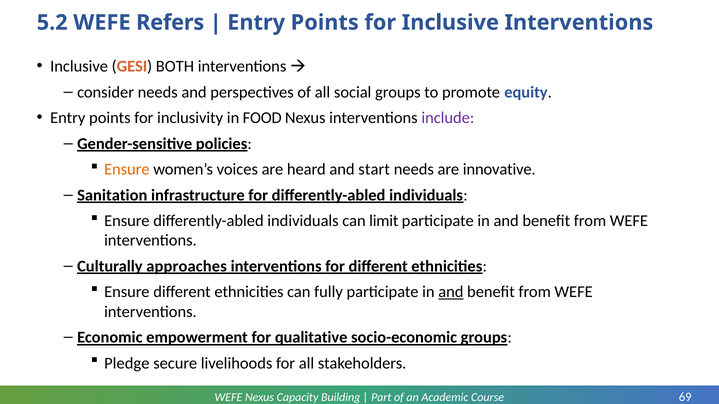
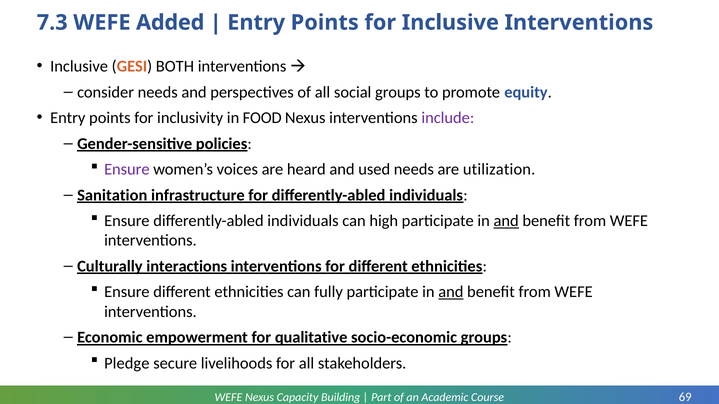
5.2: 5.2 -> 7.3 (52, 23)
Refers: Refers -> Added (170, 23)
Ensure colour: orange -> purple (127, 170)
start: start -> used (374, 170)
innovative: innovative -> utilization (499, 170)
limit: limit -> high (384, 221)
and underline: none -> present (506, 221)
approaches: approaches -> interactions (187, 267)
